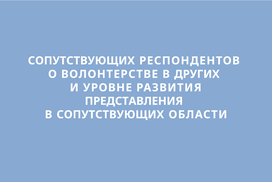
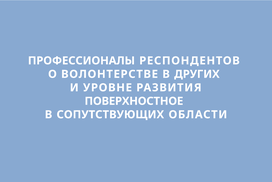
СОПУТСТВУЮЩИХ: СОПУТСТВУЮЩИХ -> ПРОФЕССИОНАЛЫ (81, 61)
ПРЕДСТАВЛЕНИЯ: ПРЕДСТАВЛЕНИЯ -> ПОВЕРХНОСТНОЕ (134, 101)
